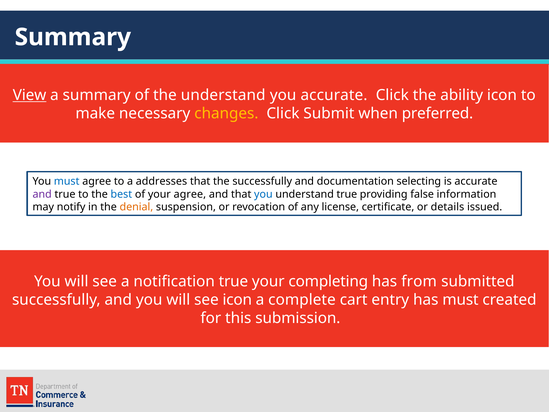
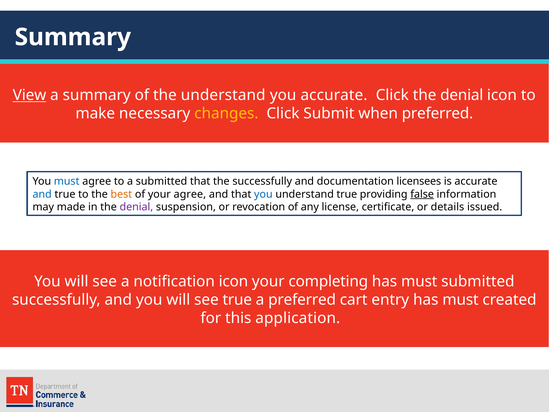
Click the ability: ability -> denial (462, 95)
a addresses: addresses -> submitted (161, 181)
selecting: selecting -> licensees (419, 181)
and colour: purple -> blue (42, 194)
best colour: blue -> orange (121, 194)
false underline: none -> present (422, 194)
notify: notify -> made (71, 207)
denial colour: orange -> purple (136, 207)
notification true: true -> icon (233, 281)
from: from -> must (419, 281)
see icon: icon -> true (237, 299)
a complete: complete -> preferred (302, 299)
submission: submission -> application (298, 318)
